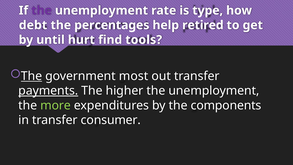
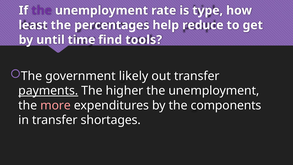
debt: debt -> least (33, 25)
retired: retired -> reduce (203, 25)
hurt: hurt -> time (82, 40)
The underline: present -> none (31, 76)
most: most -> likely (134, 76)
more colour: light green -> pink (56, 105)
consumer: consumer -> shortages (111, 120)
